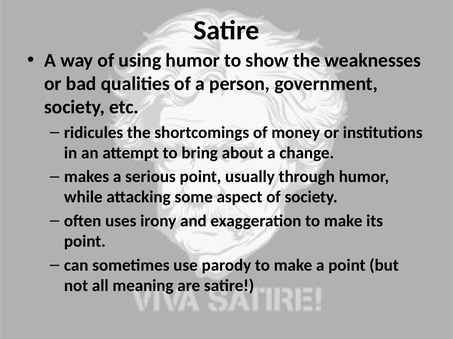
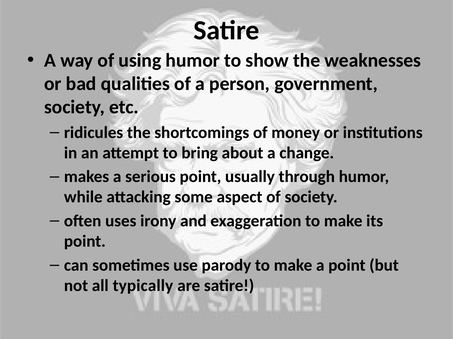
meaning: meaning -> typically (143, 286)
